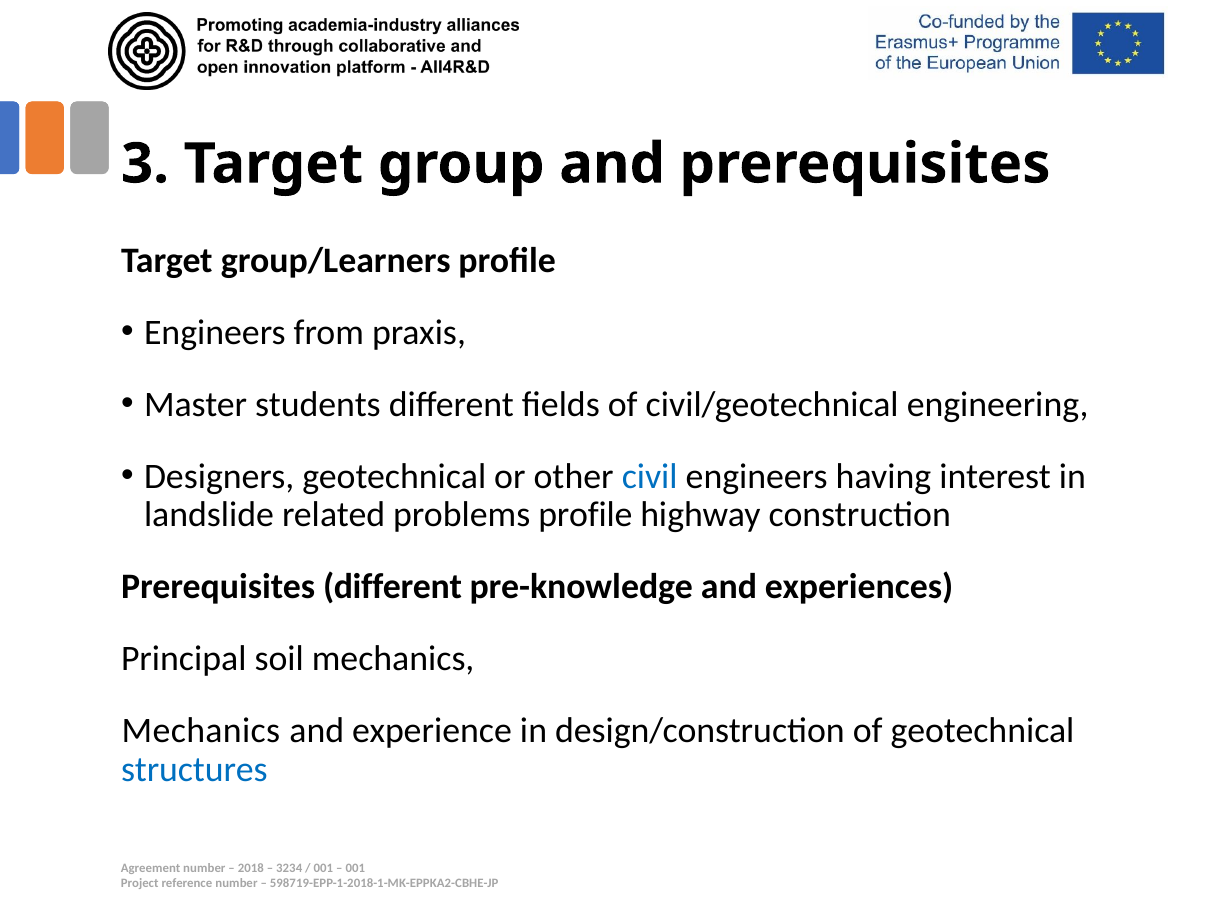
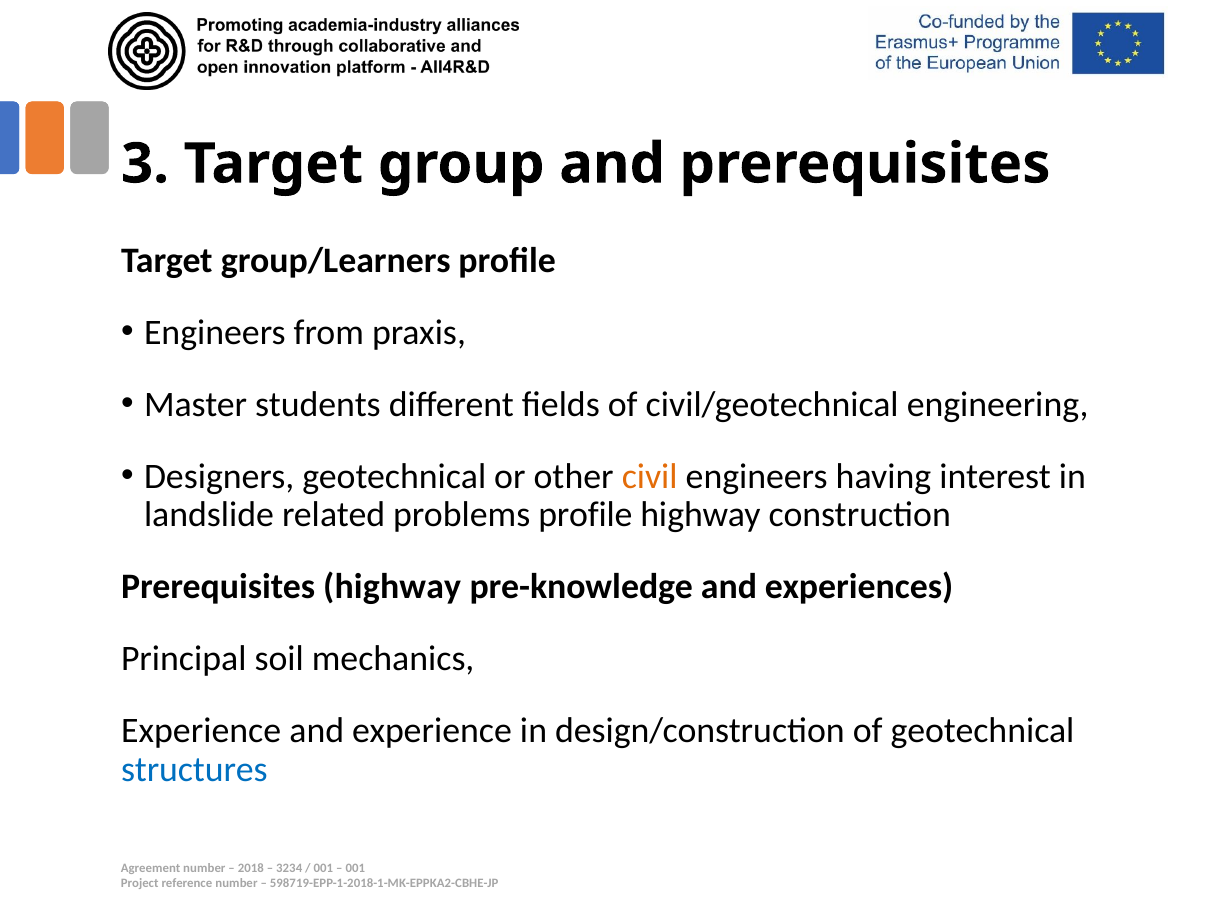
civil colour: blue -> orange (650, 476)
Prerequisites different: different -> highway (392, 587)
Mechanics: Mechanics -> Experience (201, 731)
